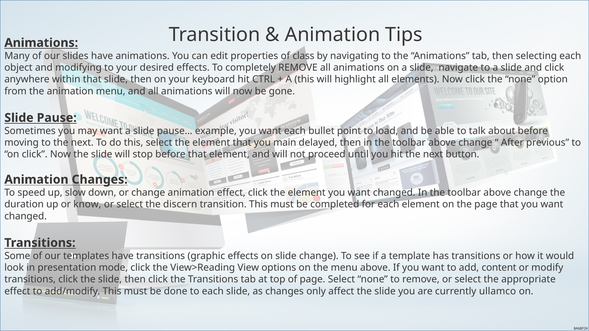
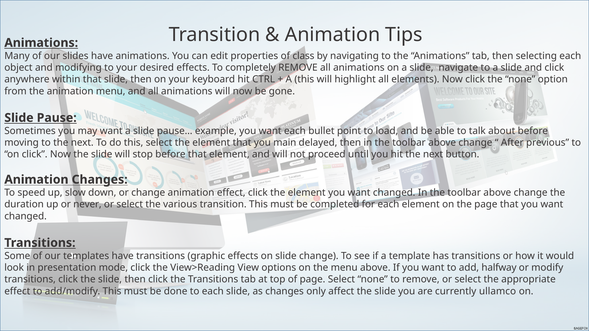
know: know -> never (87, 205)
discern: discern -> various (180, 205)
content: content -> halfway (499, 268)
